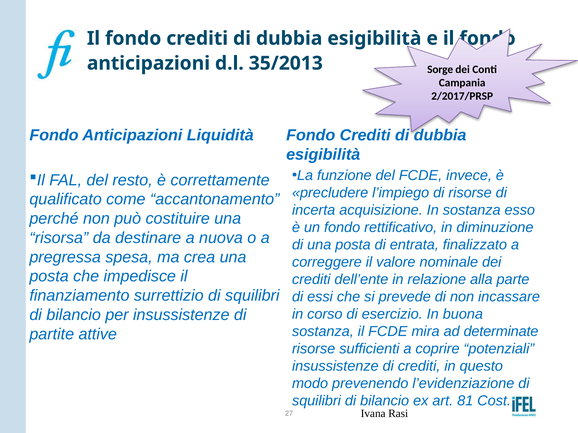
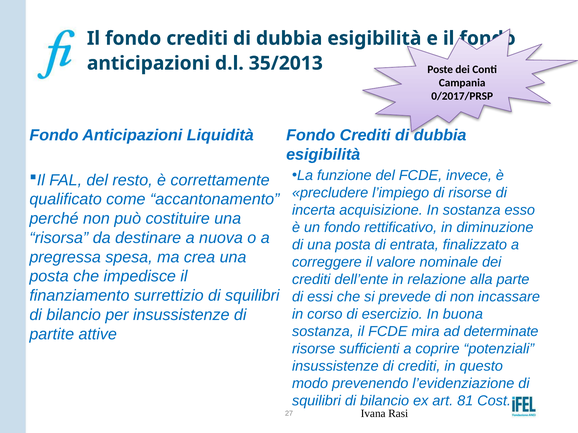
Sorge: Sorge -> Poste (440, 69)
2/2017/PRSP: 2/2017/PRSP -> 0/2017/PRSP (462, 96)
